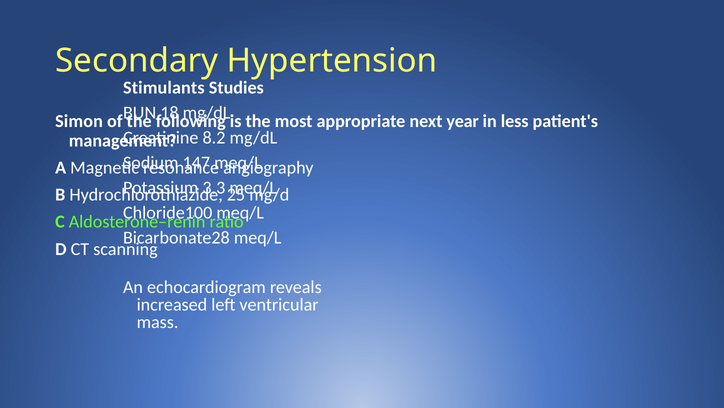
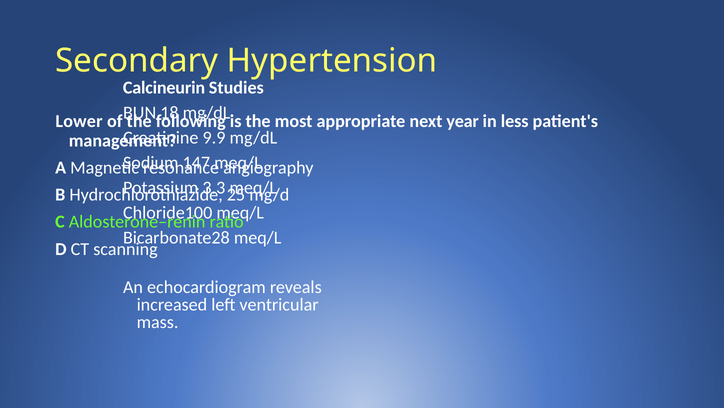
Stimulants: Stimulants -> Calcineurin (164, 88)
Simon: Simon -> Lower (79, 121)
8.2: 8.2 -> 9.9 (214, 137)
